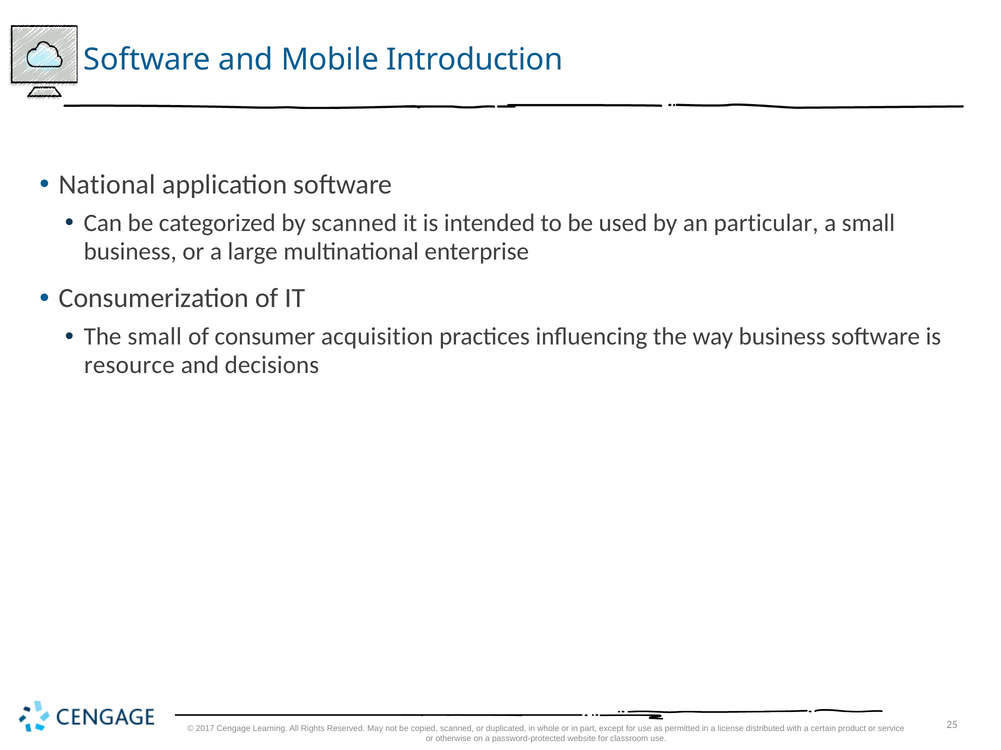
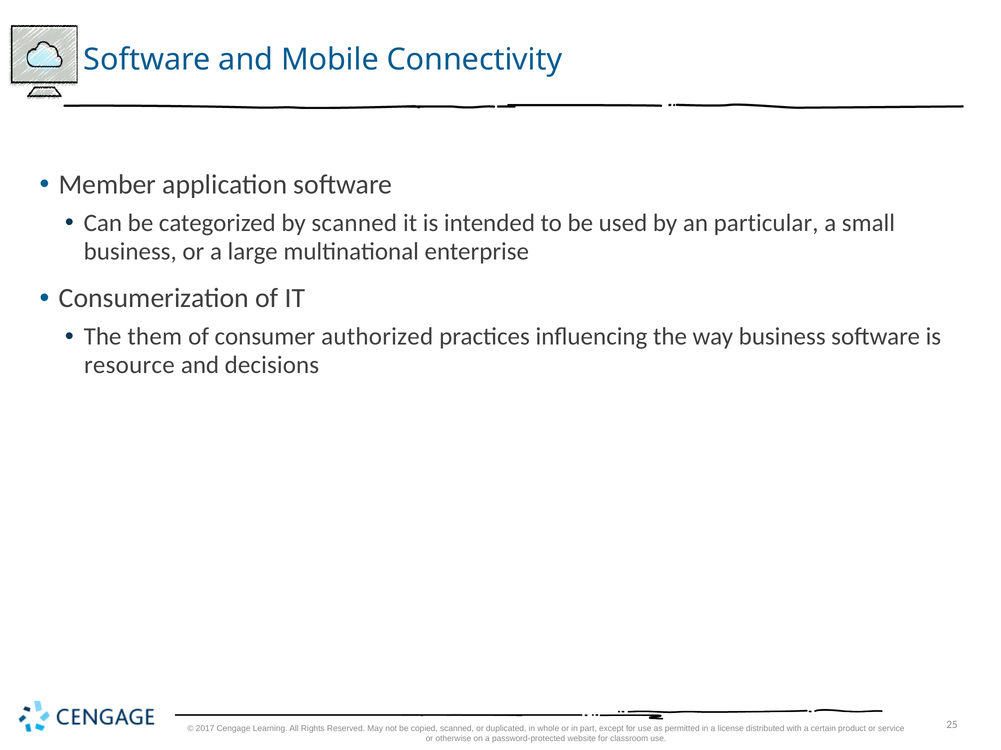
Introduction: Introduction -> Connectivity (474, 60)
National: National -> Member (107, 185)
The small: small -> them (155, 337)
acquisition: acquisition -> authorized (377, 337)
